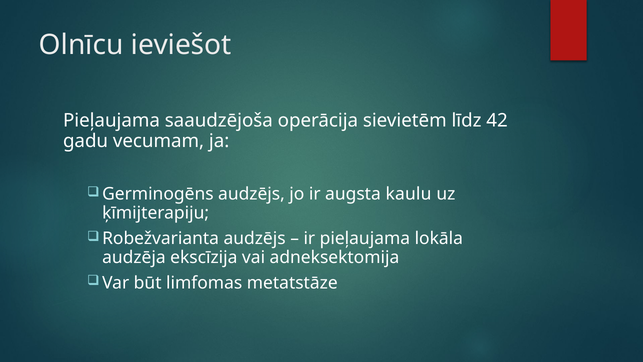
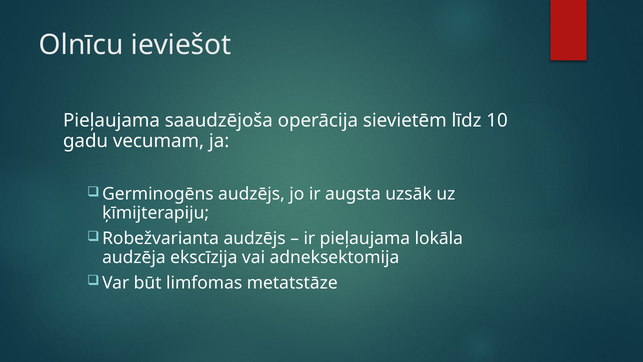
42: 42 -> 10 (497, 121)
kaulu: kaulu -> uzsāk (409, 194)
